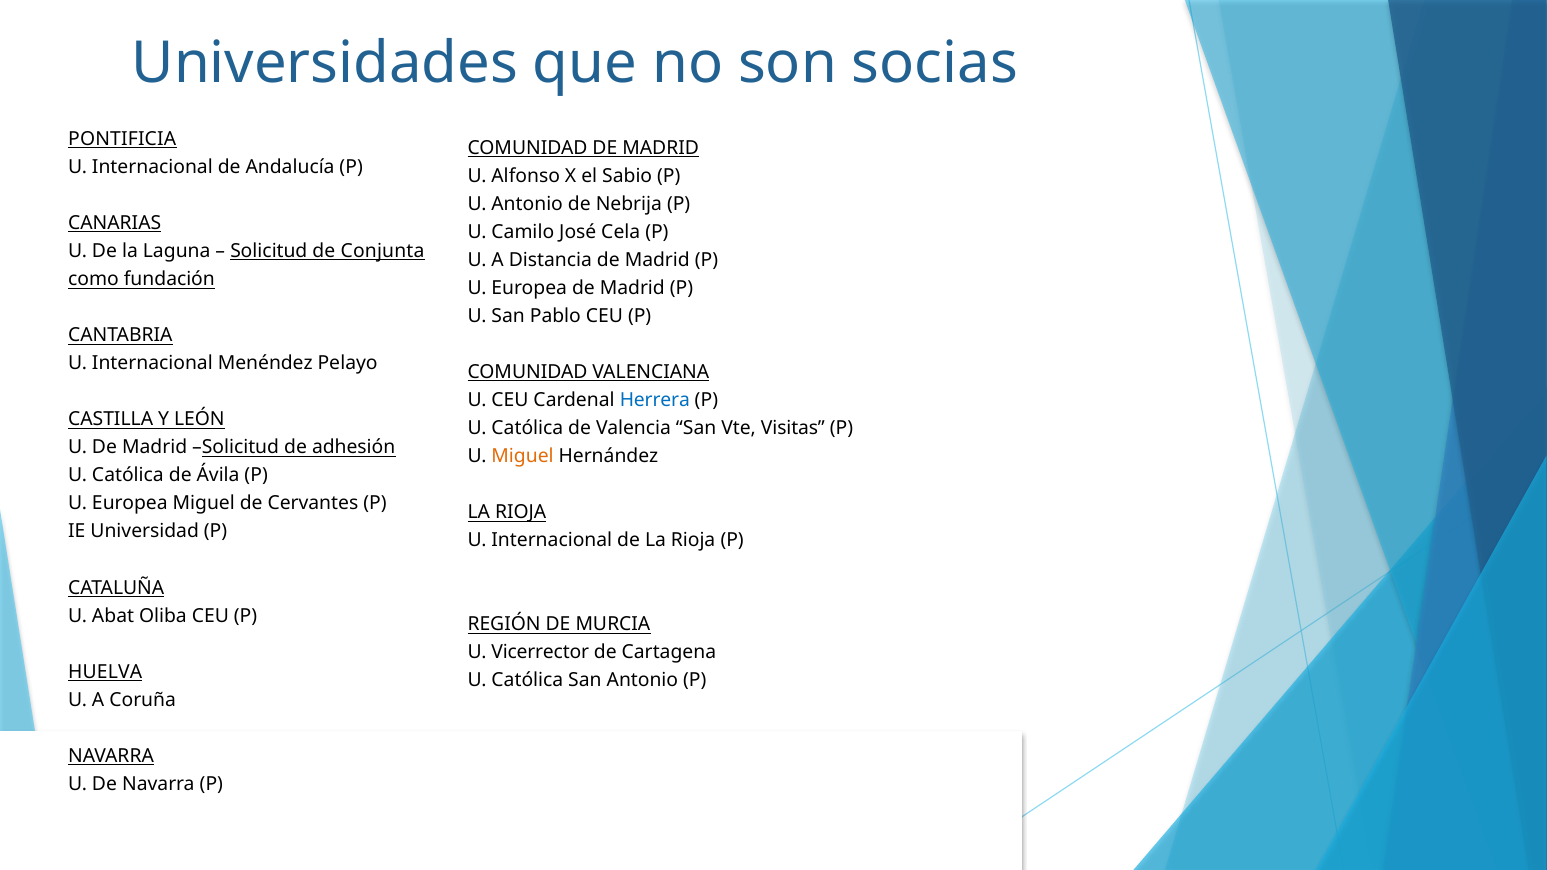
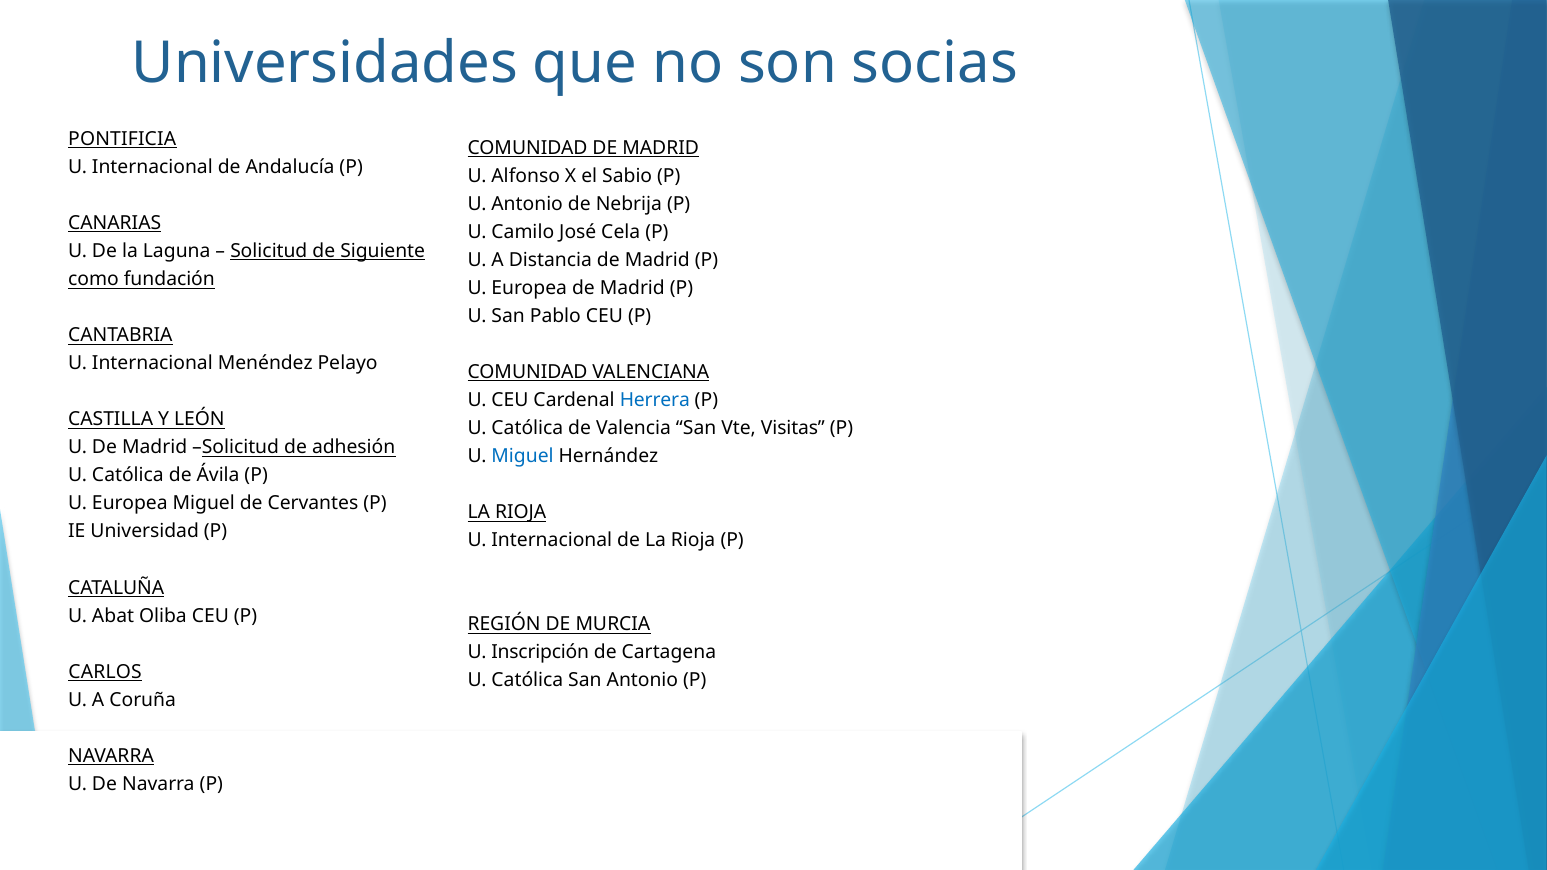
Conjunta: Conjunta -> Siguiente (383, 251)
Miguel colour: orange -> blue (523, 456)
Vicerrector: Vicerrector -> Inscripción (540, 653)
HUELVA: HUELVA -> CARLOS (105, 672)
